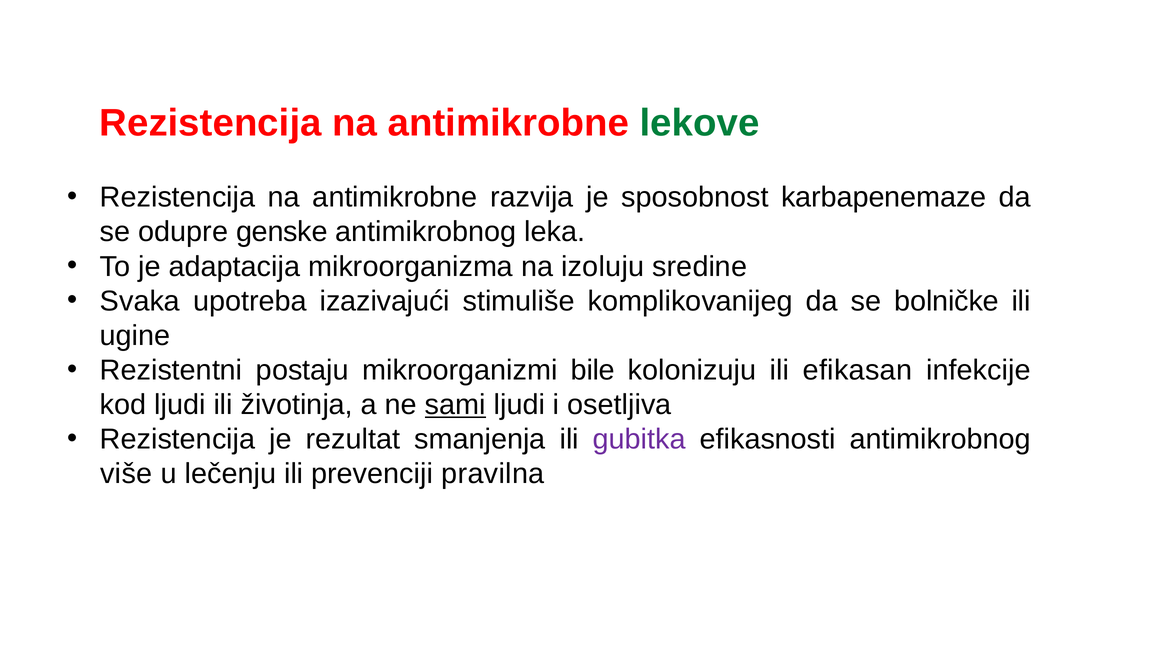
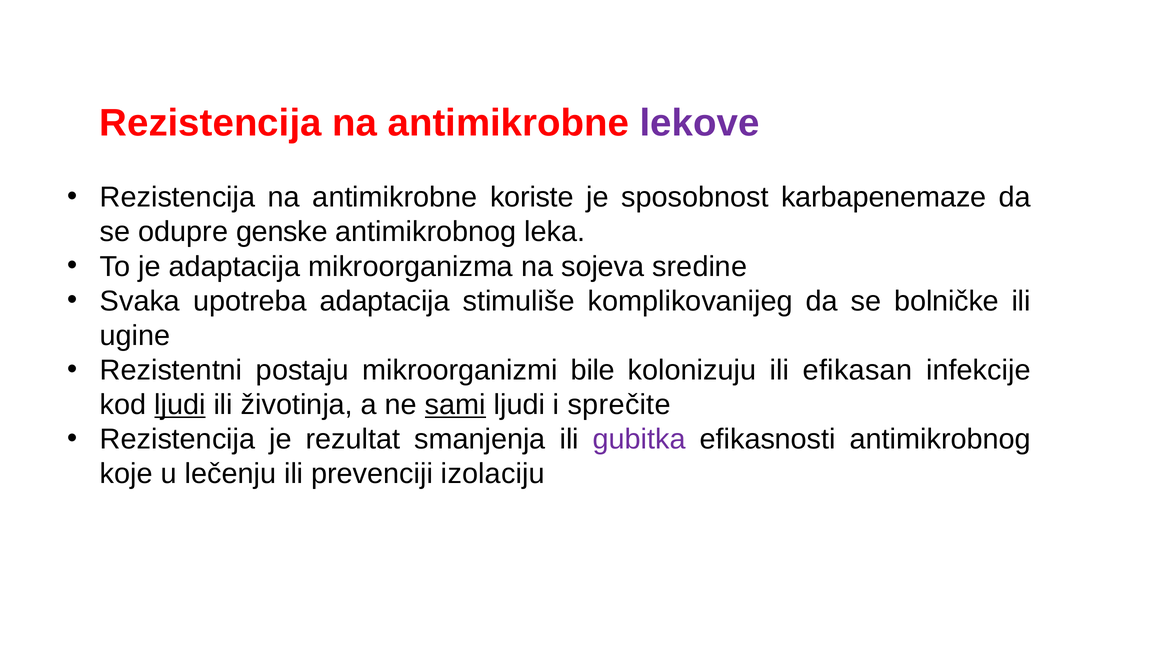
lekove colour: green -> purple (700, 123)
razvija: razvija -> koriste (532, 198)
izoluju: izoluju -> sojeva (603, 267)
upotreba izazivajući: izazivajući -> adaptacija (385, 301)
ljudi underline: none -> present (180, 405)
osetljiva: osetljiva -> sprečite (619, 405)
više: više -> koje (126, 474)
pravilna: pravilna -> izolaciju (493, 474)
